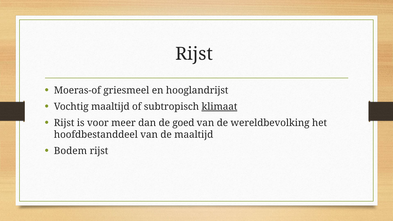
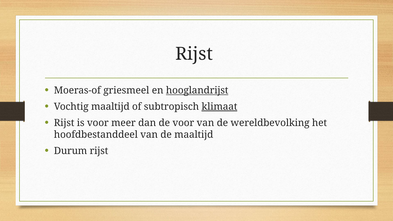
hooglandrijst underline: none -> present (197, 90)
de goed: goed -> voor (183, 123)
Bodem: Bodem -> Durum (71, 151)
